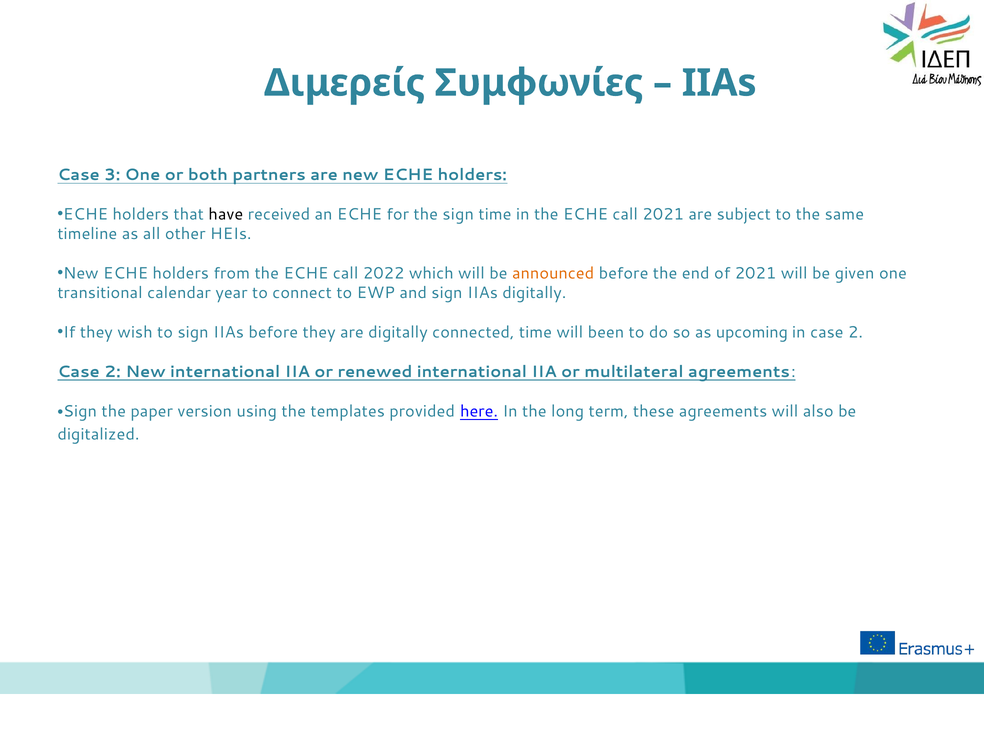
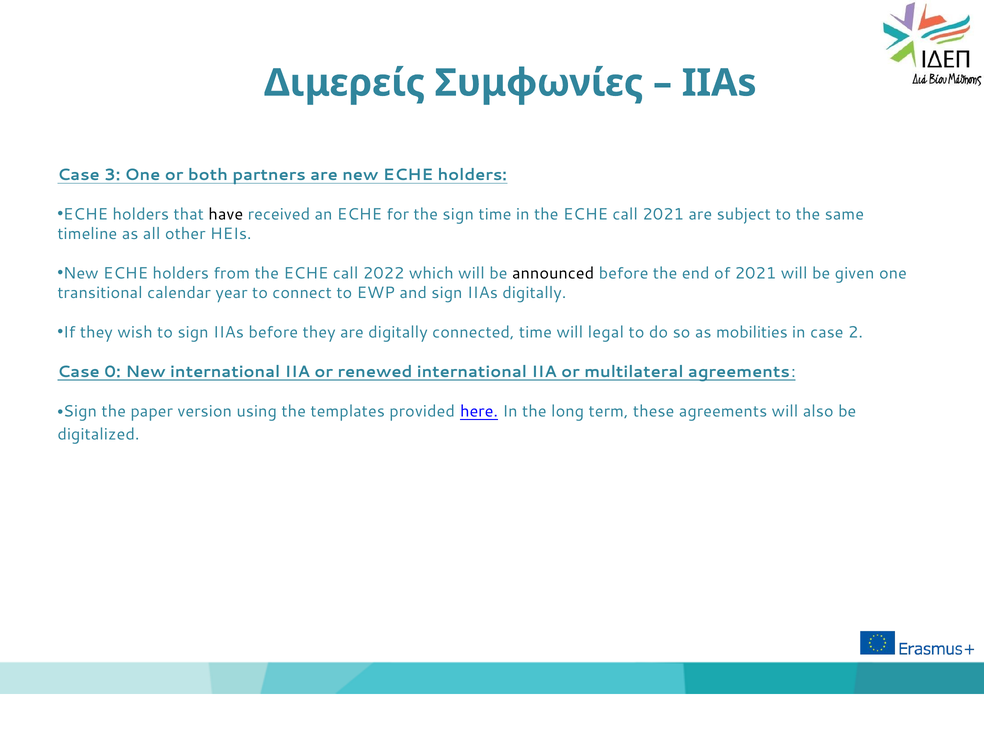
announced colour: orange -> black (553, 273)
been: been -> legal (606, 332)
upcoming: upcoming -> mobilities (752, 332)
2: 2 -> 0 (113, 372)
